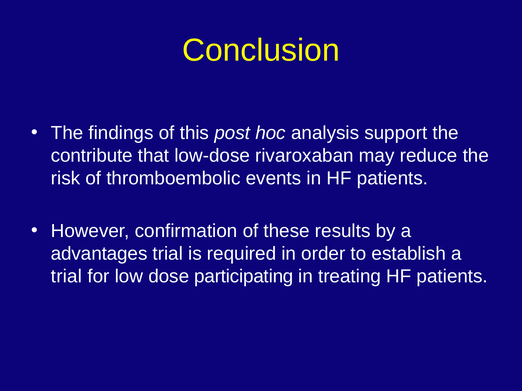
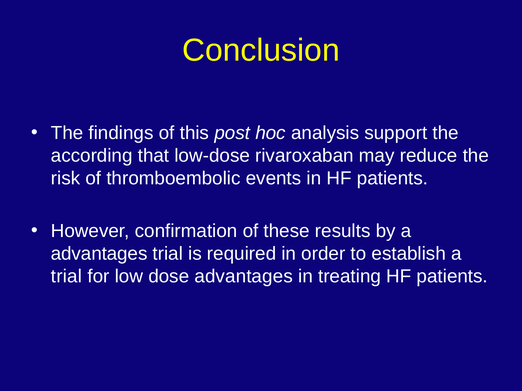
contribute: contribute -> according (92, 156)
dose participating: participating -> advantages (244, 277)
